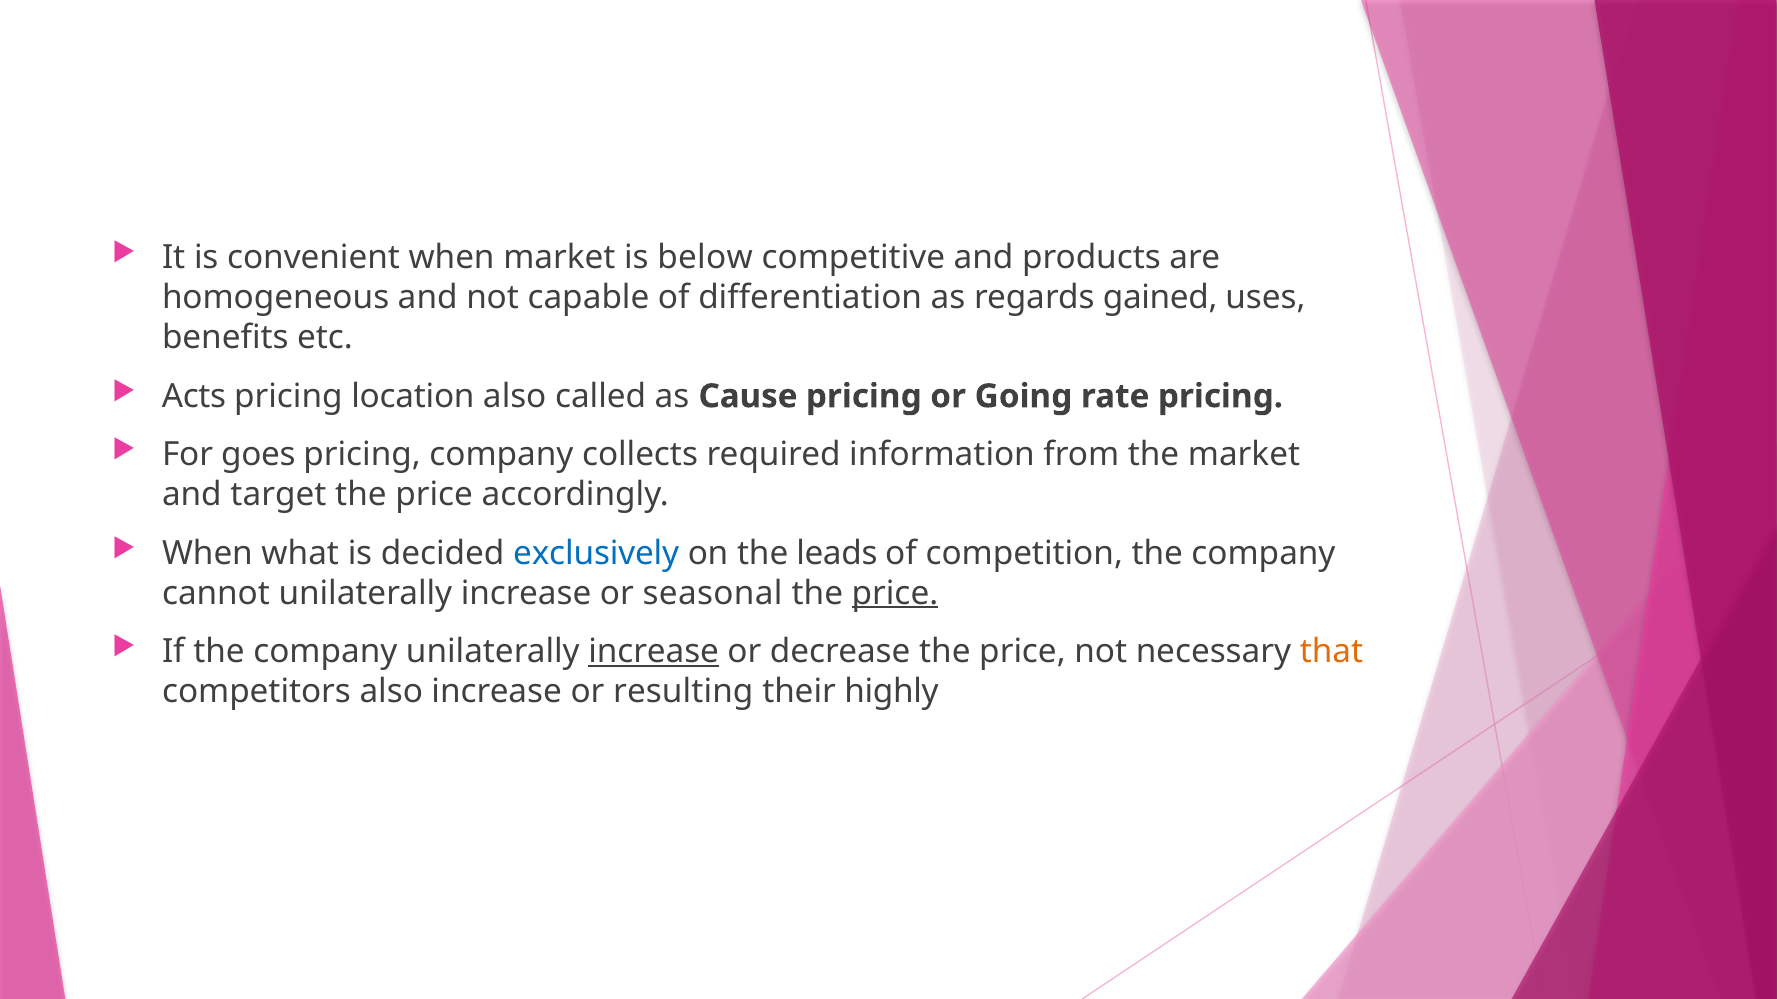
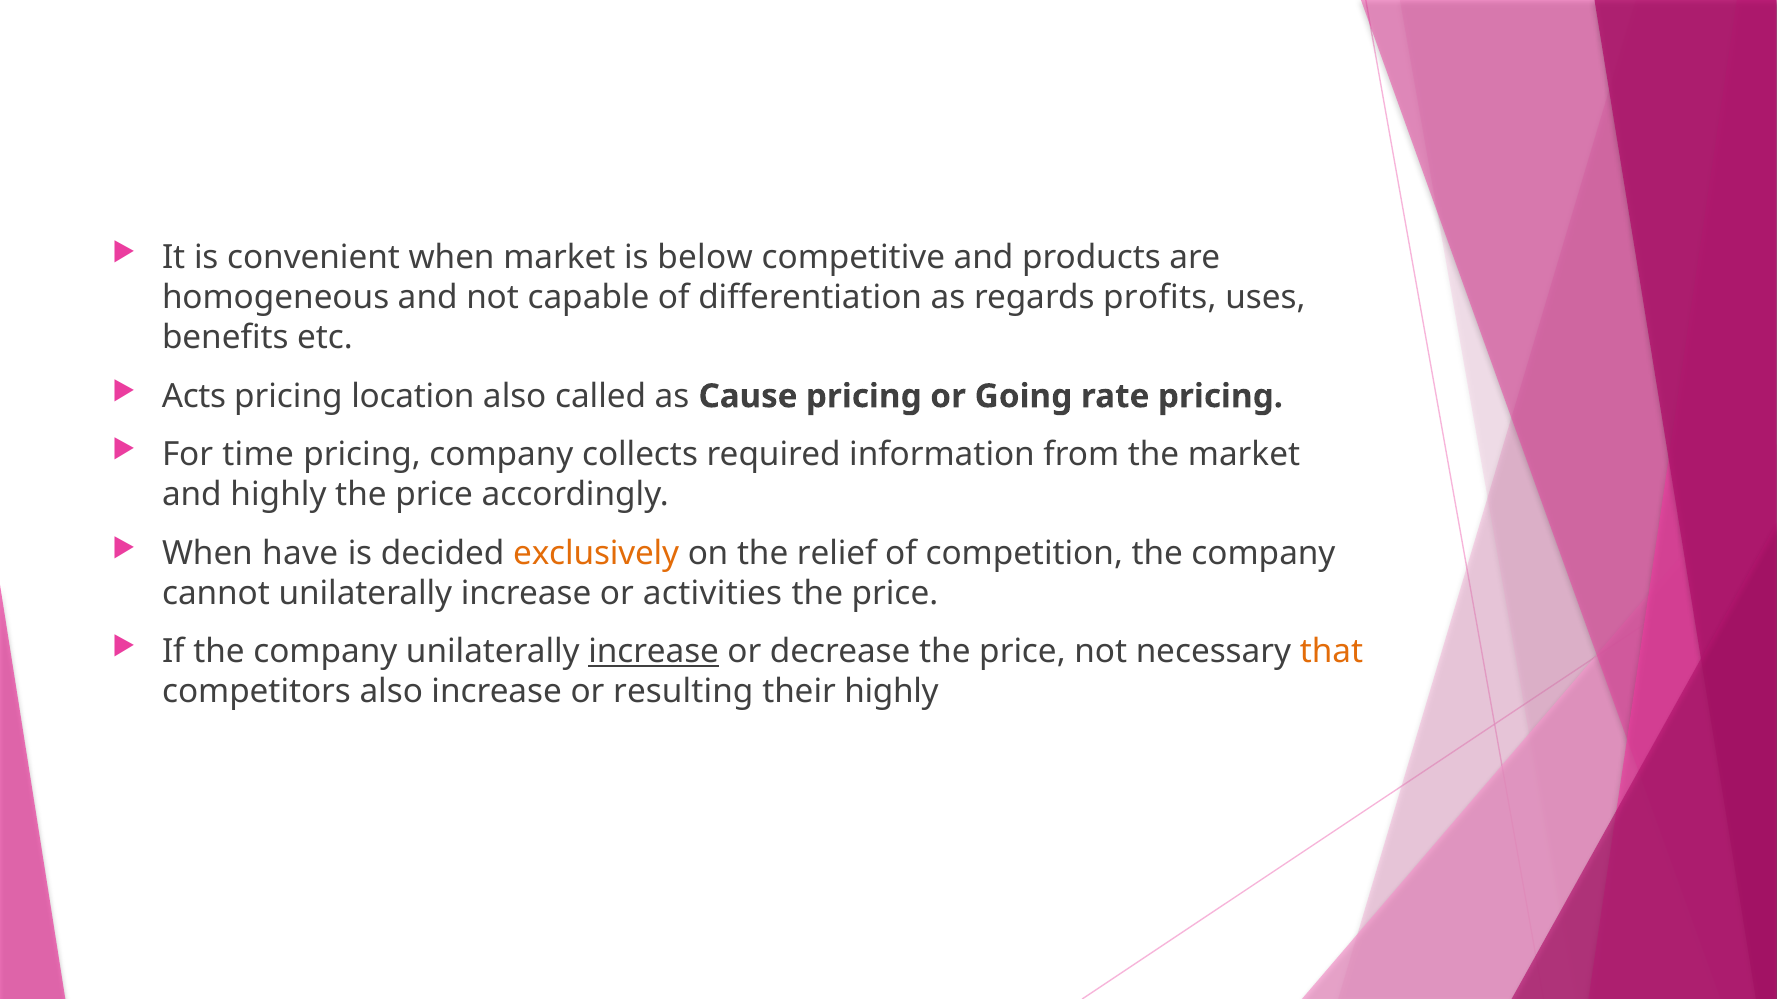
gained: gained -> profits (1160, 298)
goes: goes -> time (258, 455)
and target: target -> highly (278, 495)
what: what -> have (300, 553)
exclusively colour: blue -> orange (596, 553)
leads: leads -> relief (837, 553)
seasonal: seasonal -> activities (713, 593)
price underline: present -> none (895, 593)
